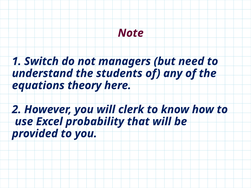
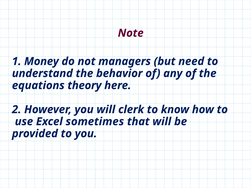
Switch: Switch -> Money (41, 61)
students: students -> behavior (119, 73)
probability: probability -> sometimes (95, 122)
